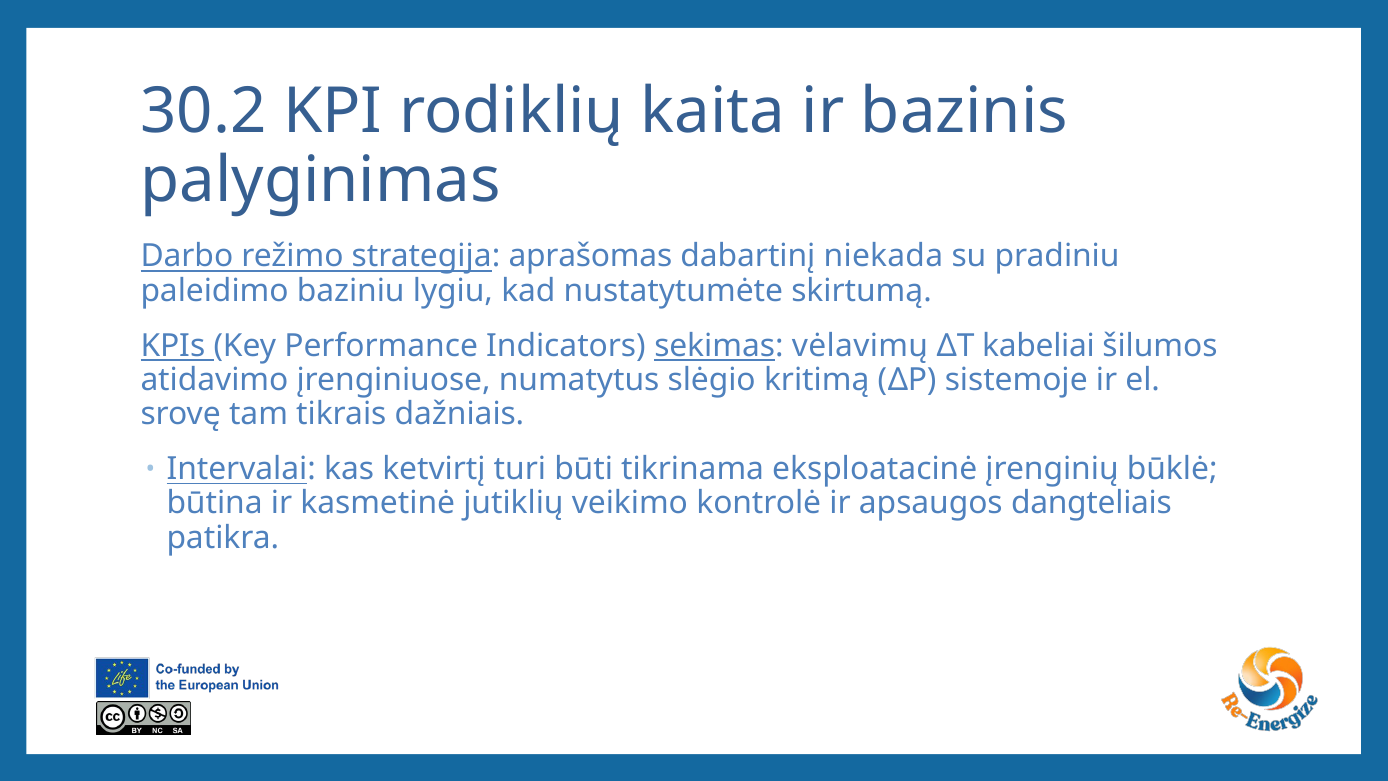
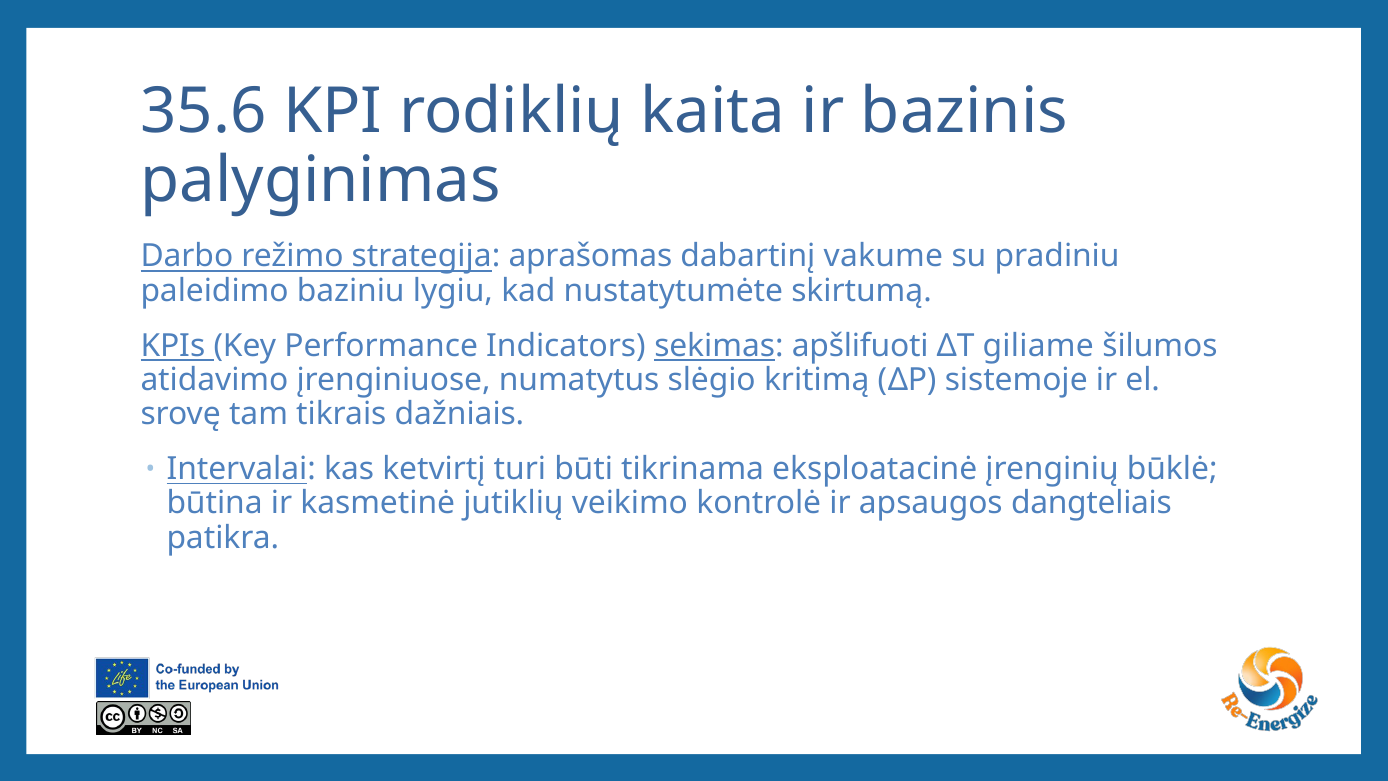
30.2: 30.2 -> 35.6 (204, 112)
niekada: niekada -> vakume (883, 256)
vėlavimų: vėlavimų -> apšlifuoti (860, 346)
kabeliai: kabeliai -> giliame (1038, 346)
